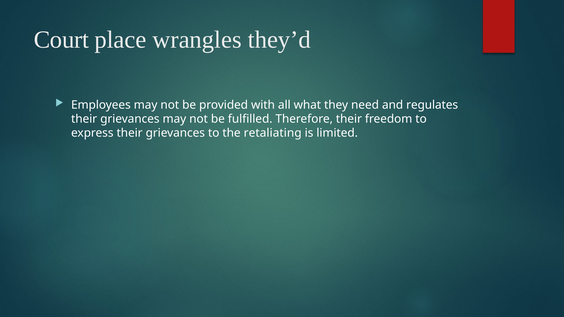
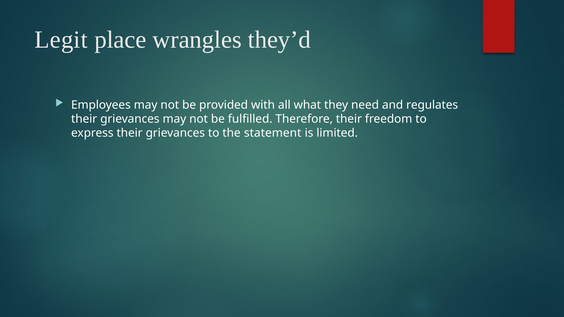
Court: Court -> Legit (61, 40)
retaliating: retaliating -> statement (273, 133)
